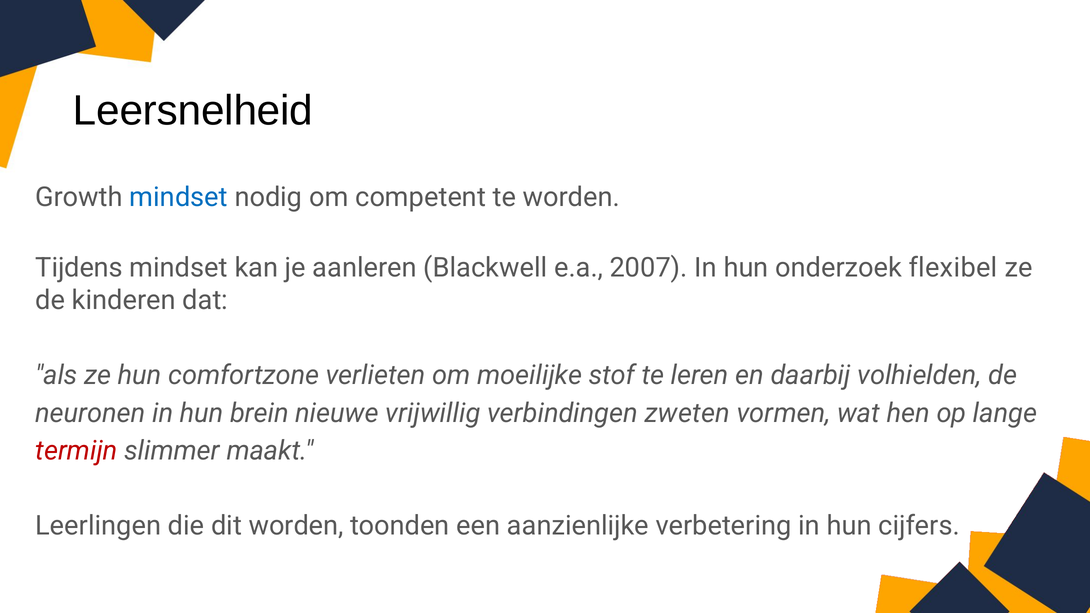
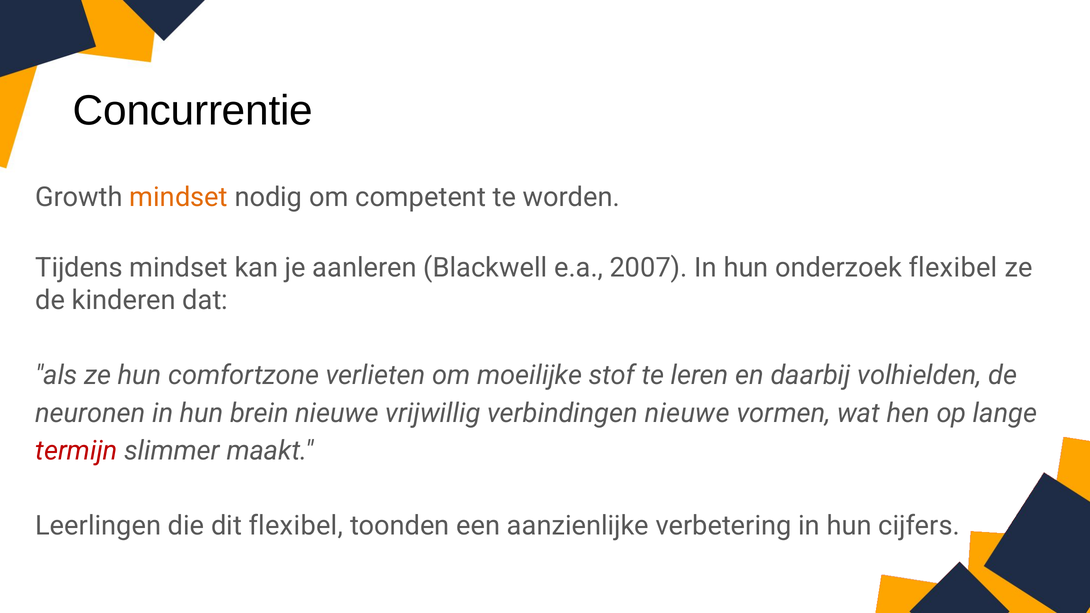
Leersnelheid: Leersnelheid -> Concurrentie (193, 111)
mindset colour: blue -> orange (179, 197)
verbindingen zweten: zweten -> nieuwe (687, 413)
dit worden: worden -> flexibel (296, 526)
